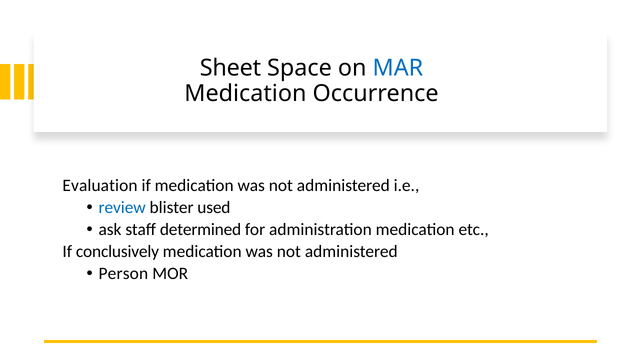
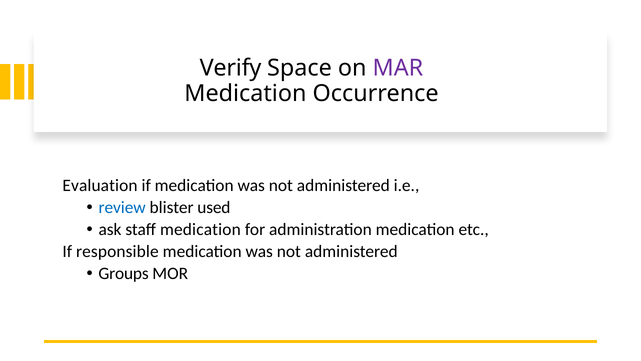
Sheet: Sheet -> Verify (231, 68)
MAR colour: blue -> purple (398, 68)
staff determined: determined -> medication (200, 229)
conclusively: conclusively -> responsible (117, 251)
Person: Person -> Groups (124, 273)
